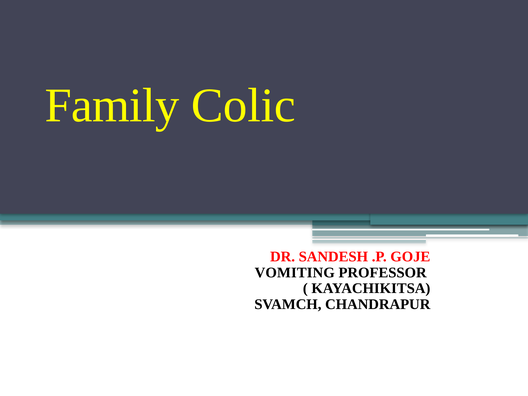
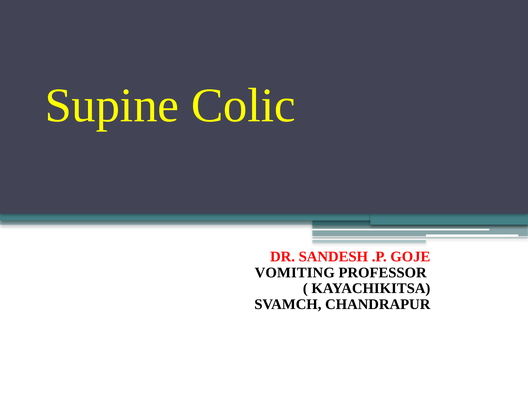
Family: Family -> Supine (112, 105)
